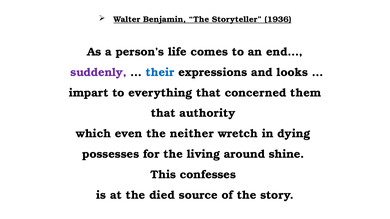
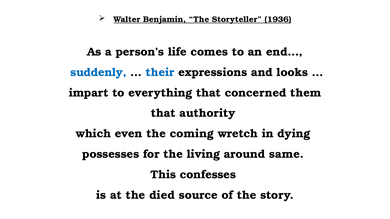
suddenly colour: purple -> blue (99, 72)
neither: neither -> coming (192, 134)
shine: shine -> same (286, 154)
